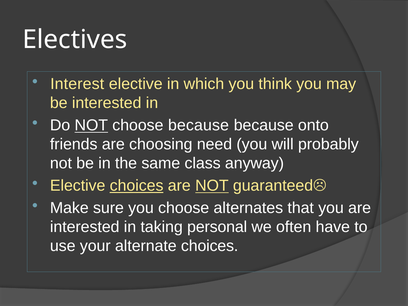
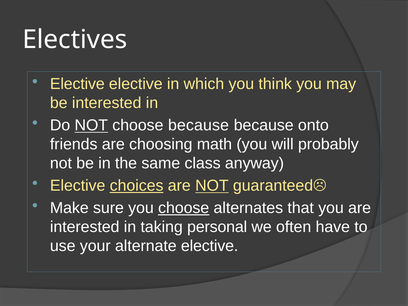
Interest: Interest -> Elective (77, 84)
need: need -> math (214, 144)
choose underline: none -> present (184, 208)
alternate choices: choices -> elective (210, 246)
